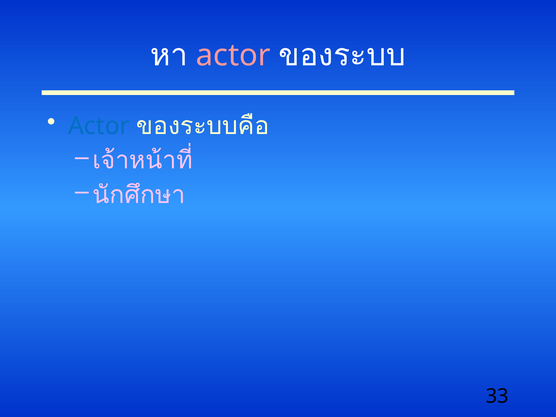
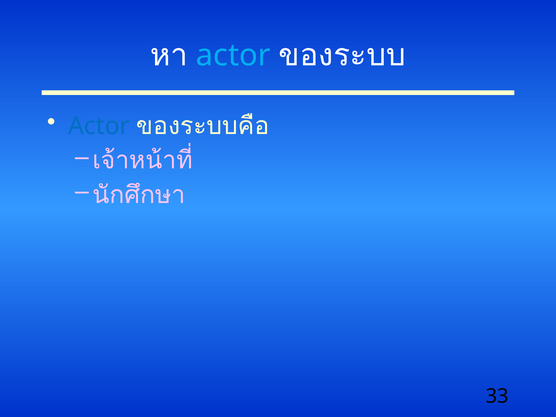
actor colour: pink -> light blue (233, 55)
